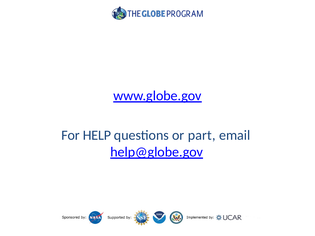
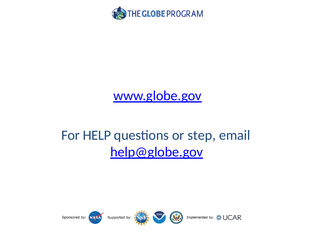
part: part -> step (202, 135)
